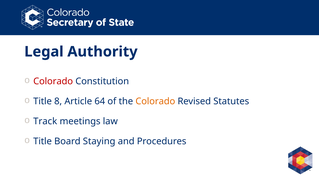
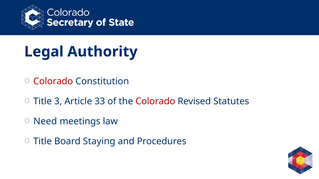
8: 8 -> 3 (58, 101)
64: 64 -> 33 (100, 101)
Colorado colour: orange -> red (155, 101)
Track: Track -> Need (45, 122)
